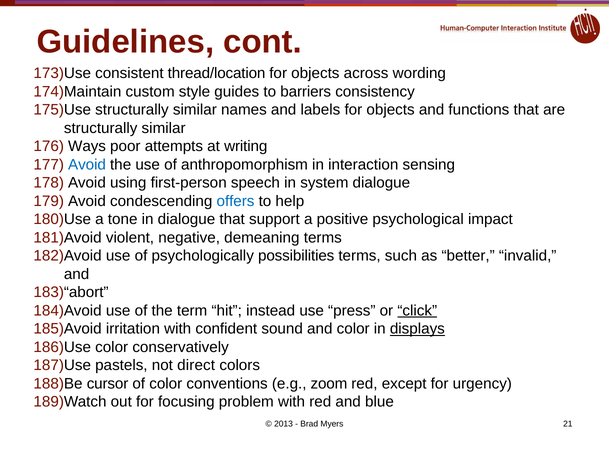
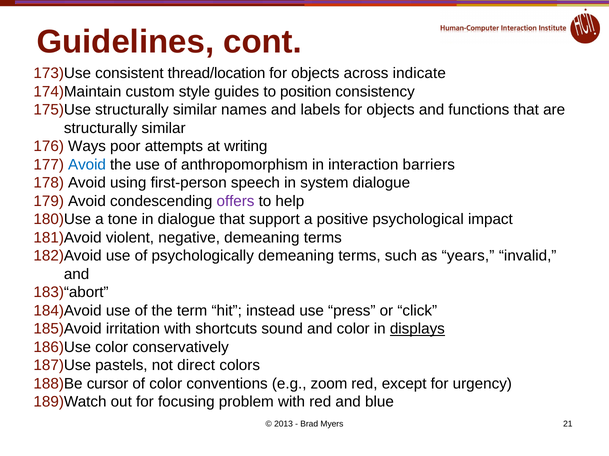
wording: wording -> indicate (419, 74)
barriers: barriers -> position (306, 92)
sensing: sensing -> barriers (429, 165)
offers colour: blue -> purple (236, 201)
psychologically possibilities: possibilities -> demeaning (296, 256)
better: better -> years (468, 256)
click underline: present -> none (417, 311)
confident: confident -> shortcuts (226, 329)
